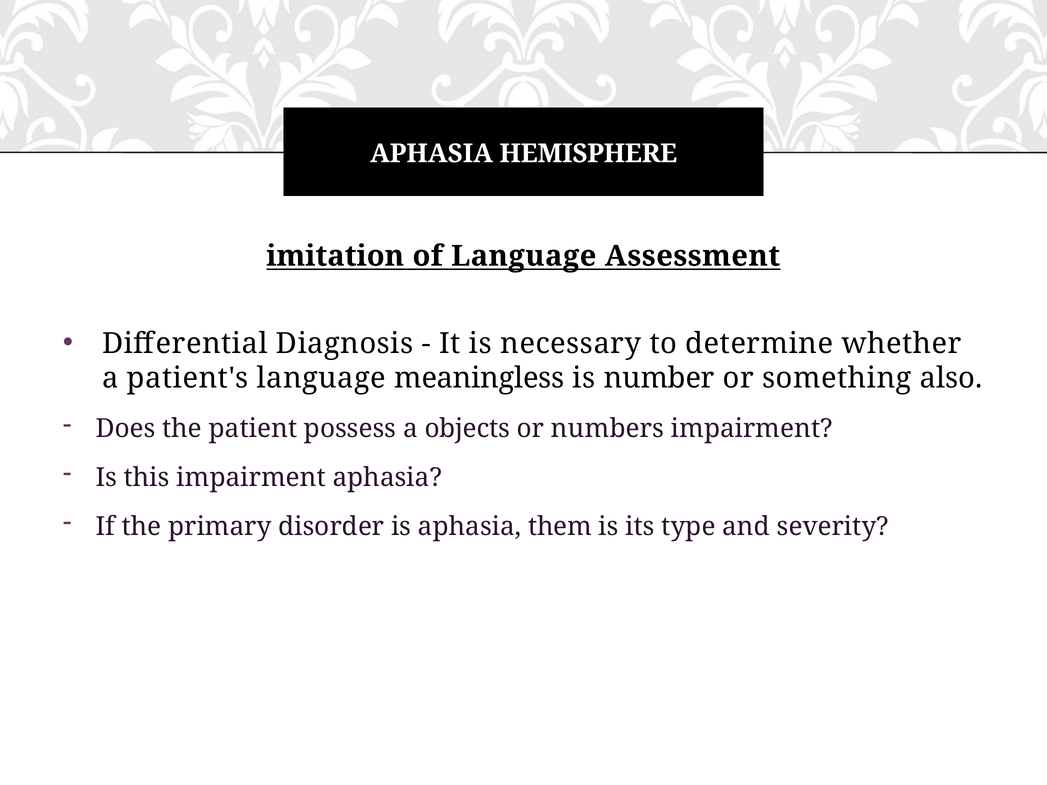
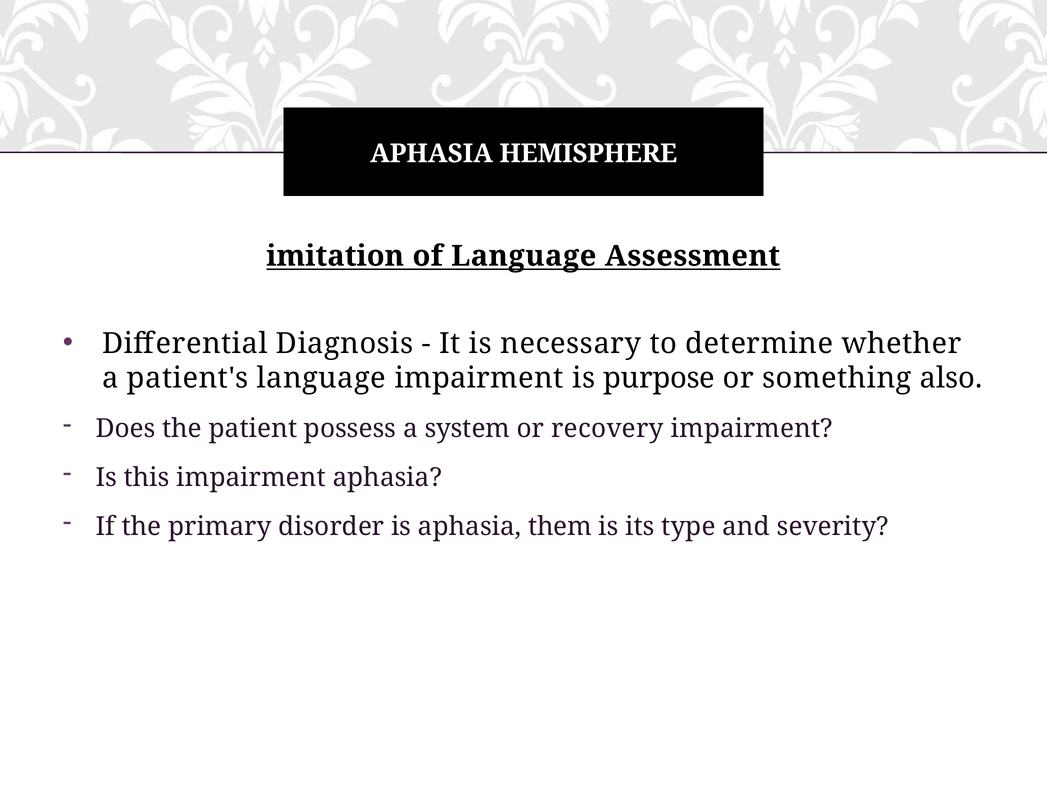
language meaningless: meaningless -> impairment (479, 378)
number: number -> purpose (659, 378)
objects: objects -> system (467, 429)
numbers: numbers -> recovery (607, 429)
